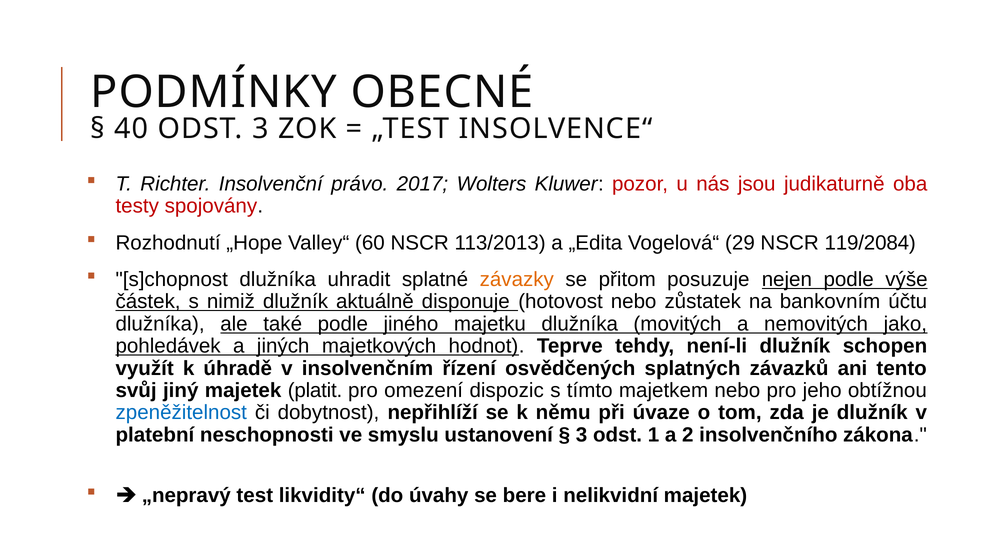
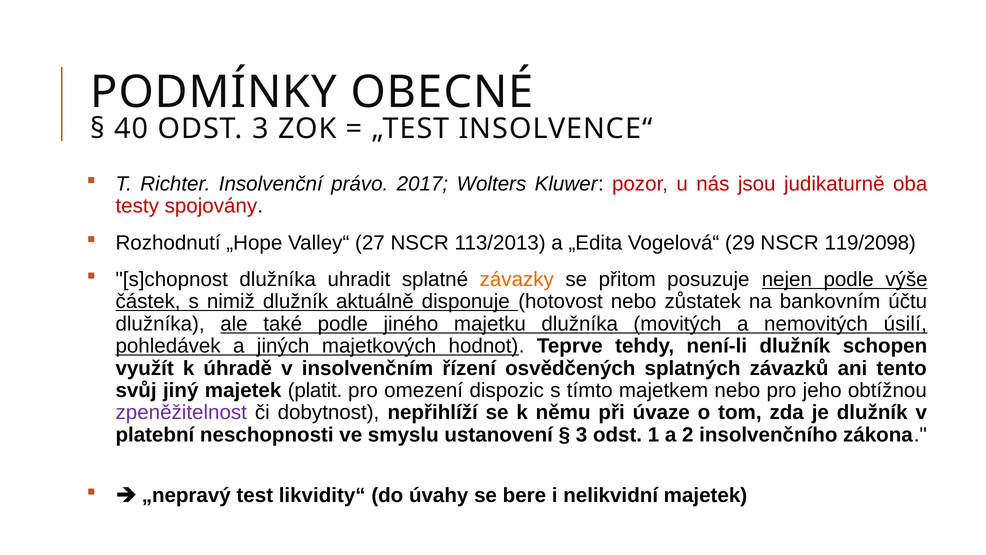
60: 60 -> 27 (370, 243)
119/2084: 119/2084 -> 119/2098 (870, 243)
jako: jako -> úsilí (905, 324)
zpeněžitelnost colour: blue -> purple (181, 412)
